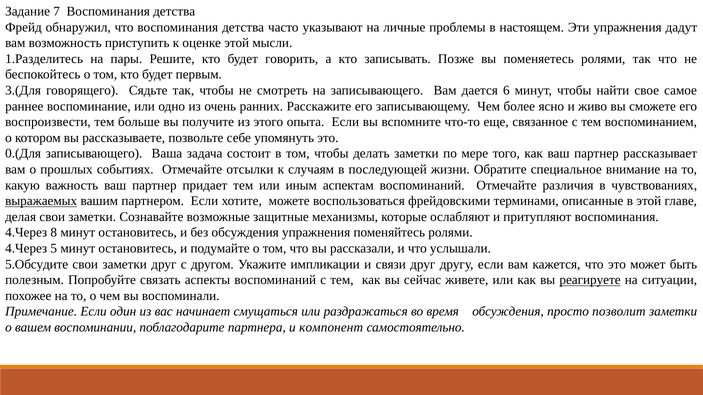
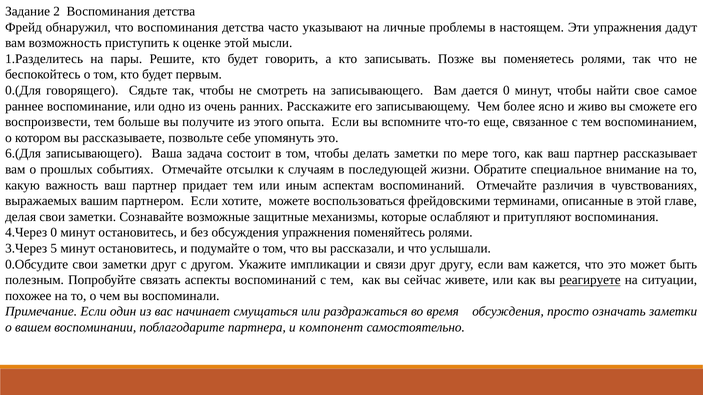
7: 7 -> 2 (57, 11)
3.(Для: 3.(Для -> 0.(Для (23, 90)
дается 6: 6 -> 0 (506, 90)
0.(Для: 0.(Для -> 6.(Для (23, 154)
выражаемых underline: present -> none (41, 201)
4.Через 8: 8 -> 0 (54, 233)
4.Через: 4.Через -> 3.Через (26, 249)
5.Обсудите: 5.Обсудите -> 0.Обсудите (37, 264)
позволит: позволит -> означать (619, 312)
